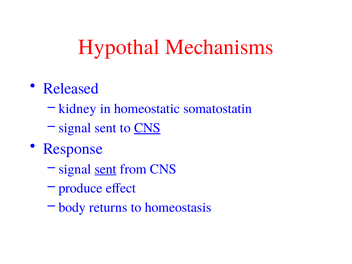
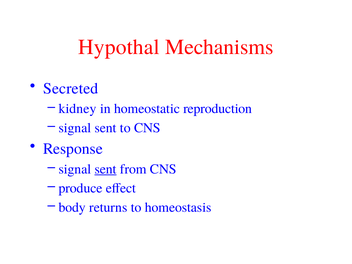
Released: Released -> Secreted (71, 89)
somatostatin: somatostatin -> reproduction (218, 109)
CNS underline: present -> none (147, 128)
